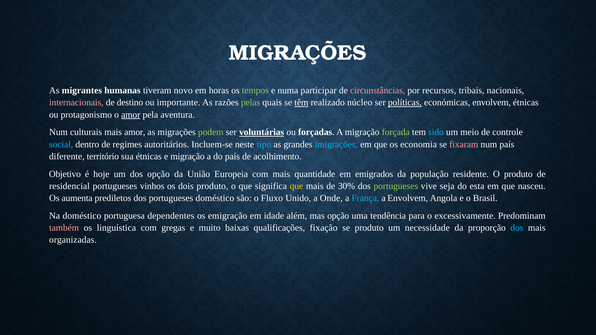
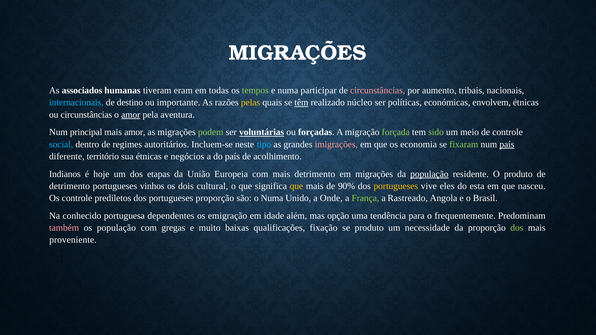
migrantes: migrantes -> associados (82, 91)
novo: novo -> eram (183, 91)
horas: horas -> todas (219, 91)
recursos: recursos -> aumento (439, 91)
internacionais colour: pink -> light blue (76, 103)
pelas colour: light green -> yellow (251, 103)
políticas underline: present -> none (405, 103)
ou protagonismo: protagonismo -> circunstâncias (86, 115)
culturais: culturais -> principal (86, 132)
sido colour: light blue -> light green (436, 132)
imigrações colour: light blue -> pink (336, 144)
fixaram colour: pink -> light green (464, 144)
país underline: none -> present (507, 144)
e migração: migração -> negócios (187, 156)
Objetivo: Objetivo -> Indianos (65, 174)
dos opção: opção -> etapas (159, 174)
mais quantidade: quantidade -> detrimento (315, 174)
em emigrados: emigrados -> migrações (374, 174)
população underline: none -> present (429, 174)
residencial: residencial -> detrimento (69, 186)
dois produto: produto -> cultural (212, 186)
30%: 30% -> 90% (347, 186)
portugueses colour: light green -> yellow (396, 186)
seja: seja -> eles (447, 186)
Os aumenta: aumenta -> controle (77, 198)
portugueses doméstico: doméstico -> proporção (215, 198)
o Fluxo: Fluxo -> Numa (272, 198)
França colour: light blue -> light green (365, 198)
a Envolvem: Envolvem -> Rastreado (408, 198)
Na doméstico: doméstico -> conhecido (82, 216)
excessivamente: excessivamente -> frequentemente (465, 216)
os linguística: linguística -> população (116, 228)
dos colour: light blue -> light green (517, 228)
organizadas: organizadas -> proveniente (73, 240)
